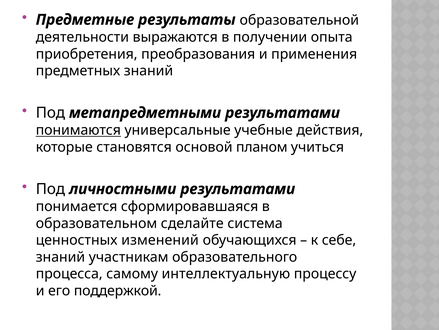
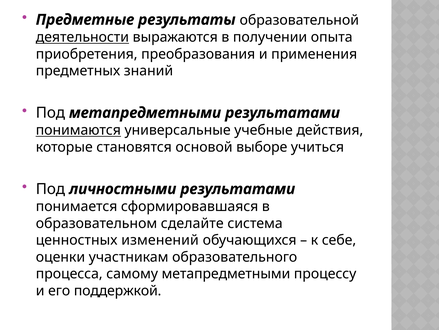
деятельности underline: none -> present (82, 37)
планом: планом -> выборе (262, 147)
знаний: знаний -> оценки (60, 257)
самому интеллектуальную: интеллектуальную -> метапредметными (226, 273)
